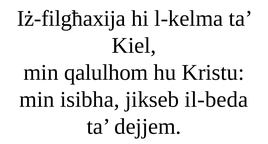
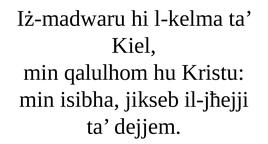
Iż-filgħaxija: Iż-filgħaxija -> Iż-madwaru (71, 18)
il-beda: il-beda -> il-jħejji (217, 100)
